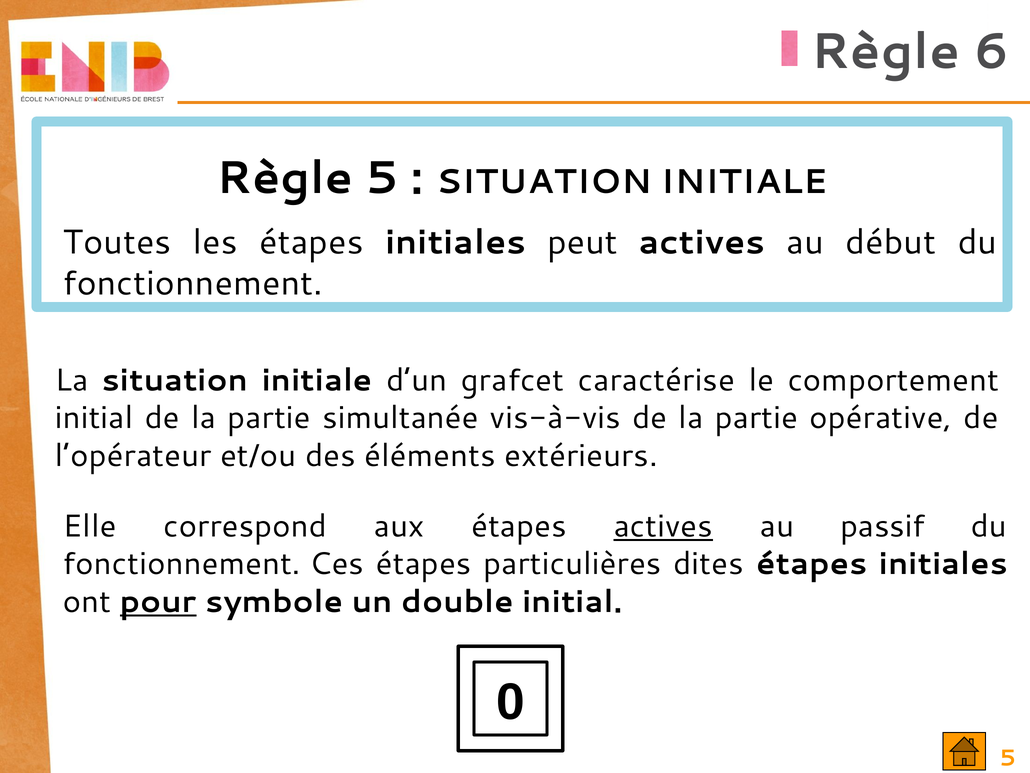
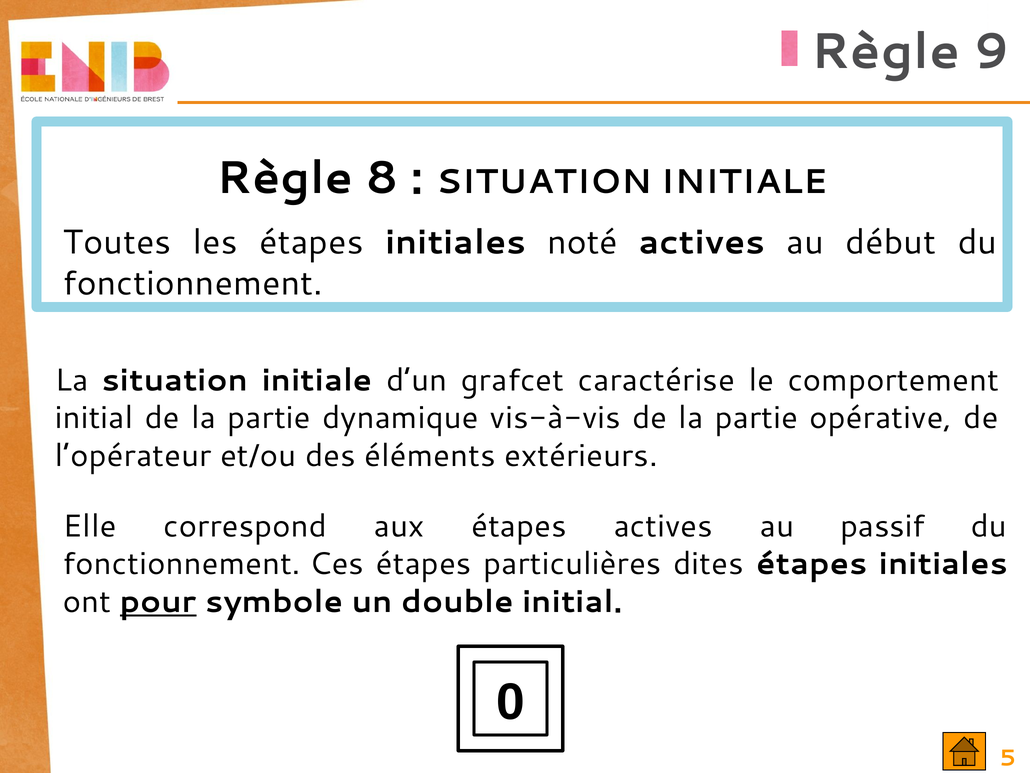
6: 6 -> 9 (992, 52)
Règle 5: 5 -> 8 (382, 178)
peut: peut -> noté (583, 242)
simultanée: simultanée -> dynamique (400, 418)
actives underline: present -> none (663, 526)
